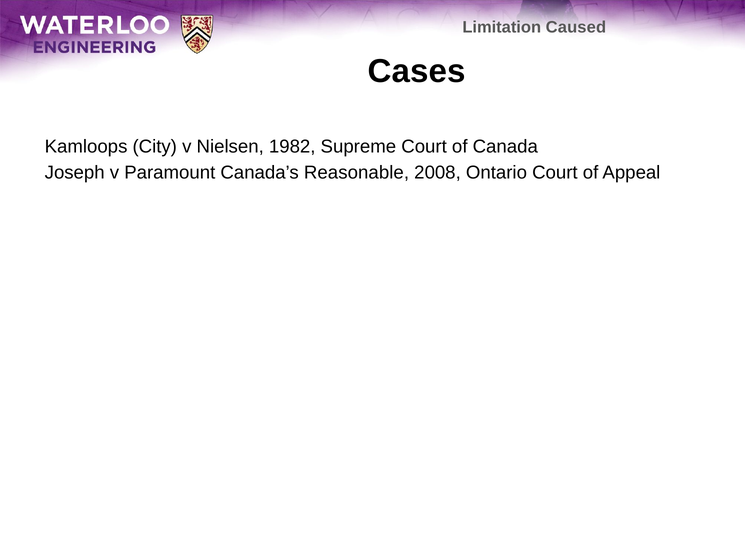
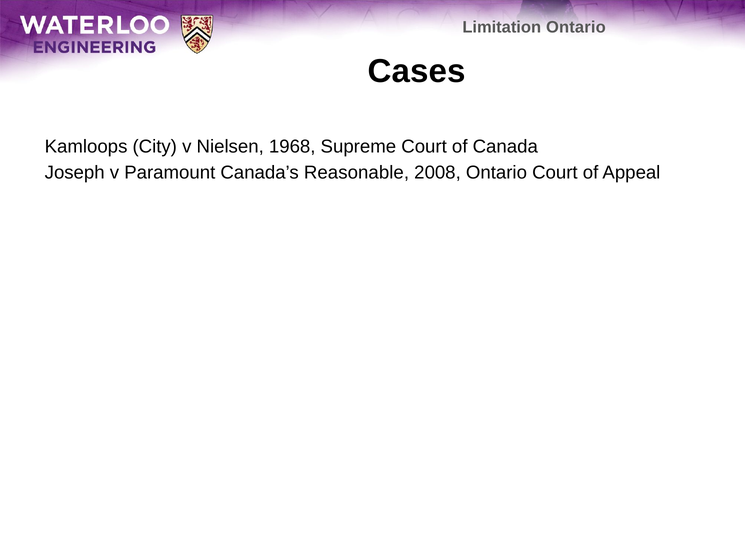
Limitation Caused: Caused -> Ontario (576, 27)
1982: 1982 -> 1968 (292, 147)
